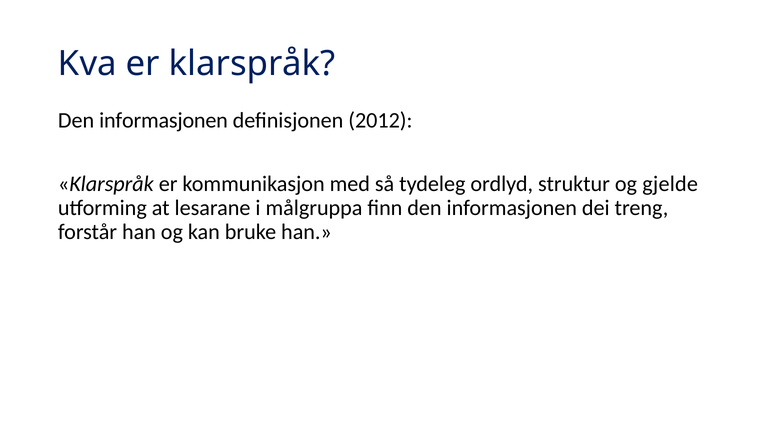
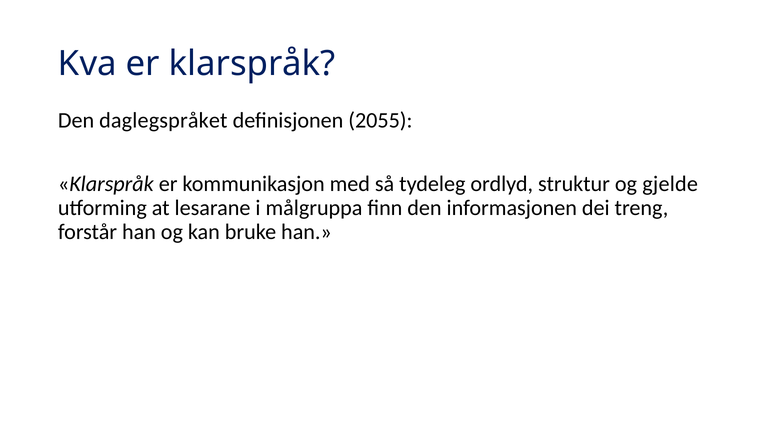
informasjonen: informasjonen -> daglegspråket (163, 120)
2012: 2012 -> 2055 (380, 120)
